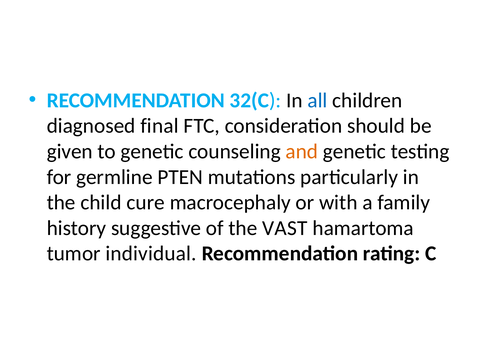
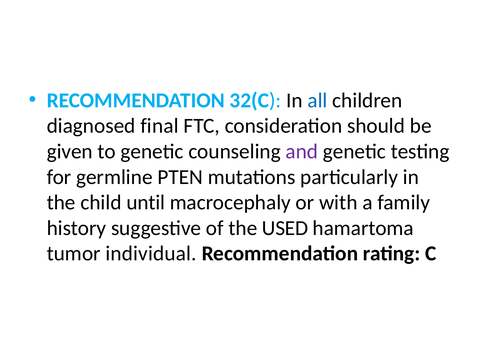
and colour: orange -> purple (302, 152)
cure: cure -> until (146, 203)
VAST: VAST -> USED (285, 228)
